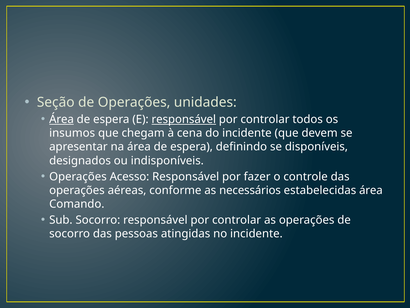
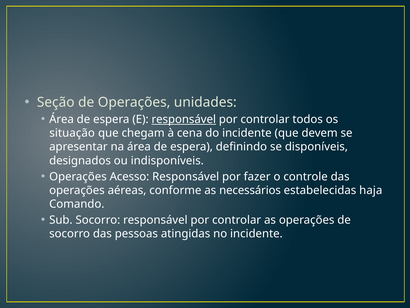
Área underline: present -> none (62, 119)
insumos: insumos -> situação (72, 133)
estabelecidas área: área -> haja (371, 190)
